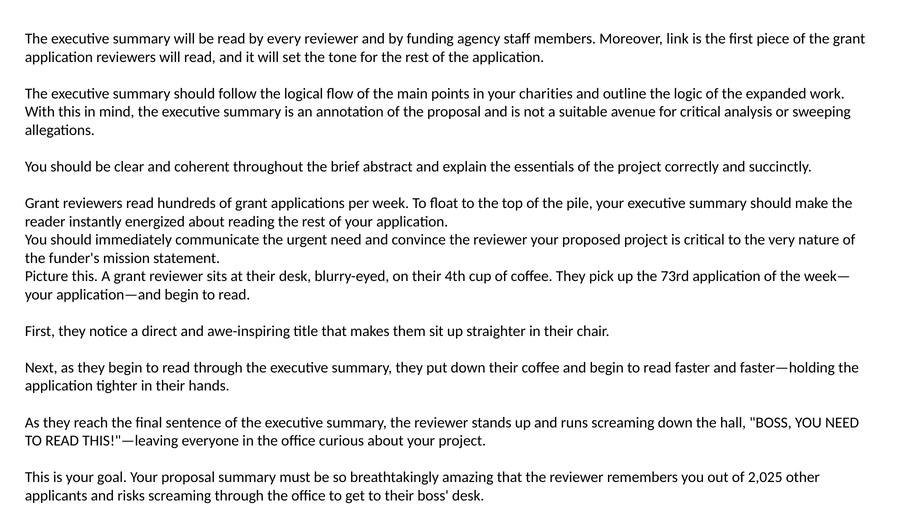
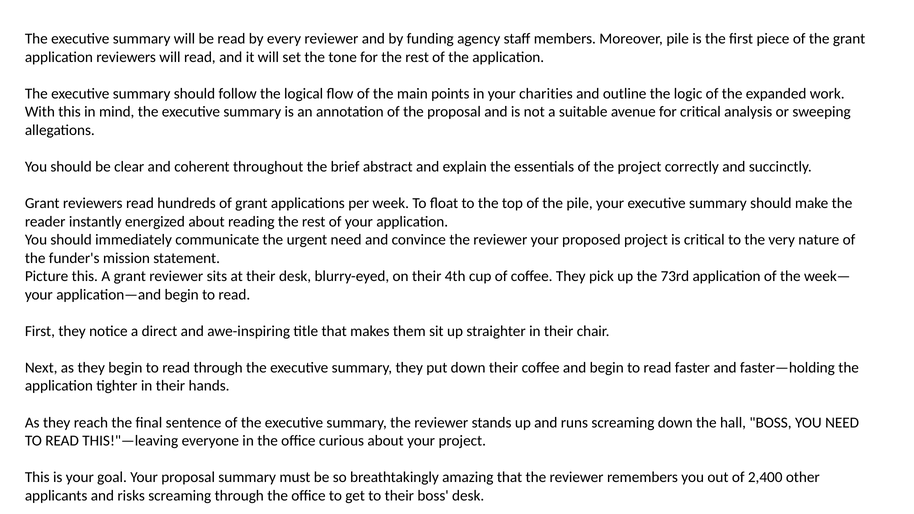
Moreover link: link -> pile (678, 39)
2,025: 2,025 -> 2,400 (765, 477)
